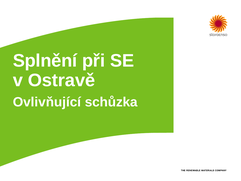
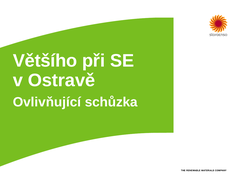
Splnění: Splnění -> Většího (45, 61)
